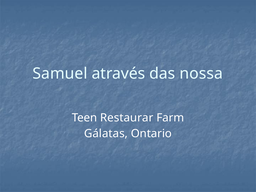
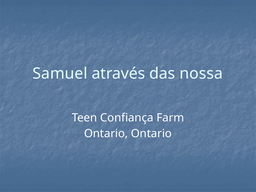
Restaurar: Restaurar -> Confiança (127, 118)
Gálatas: Gálatas -> Ontario (106, 134)
